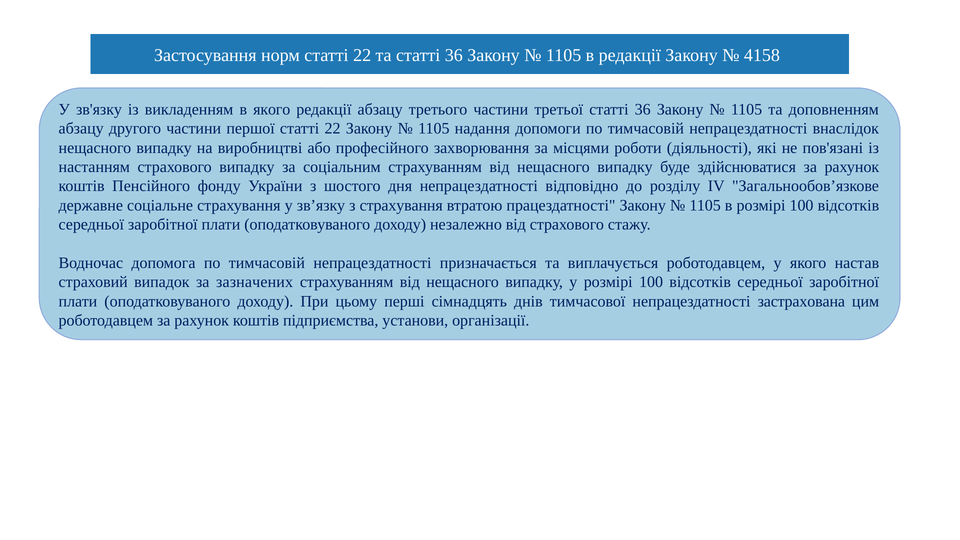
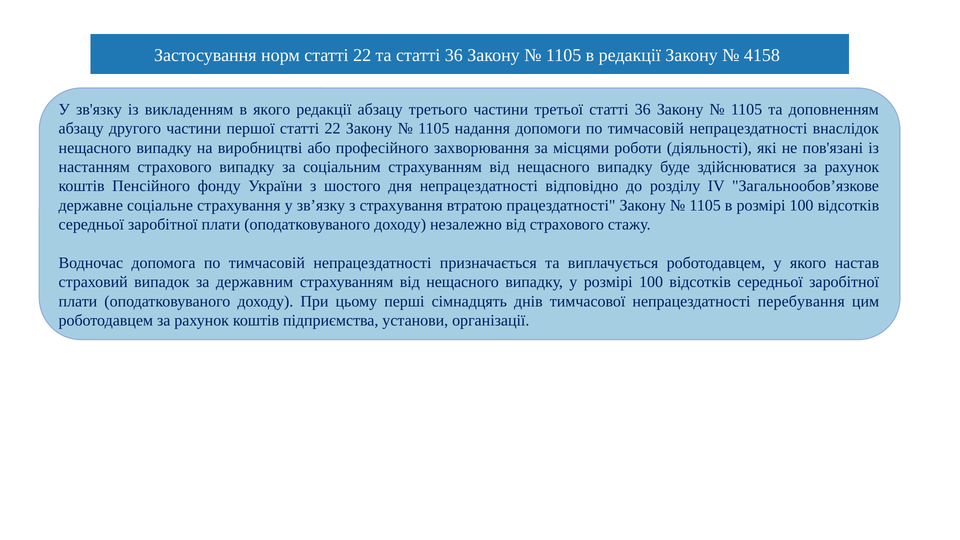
зазначених: зазначених -> державним (255, 282)
застрахована: застрахована -> перебування (801, 301)
